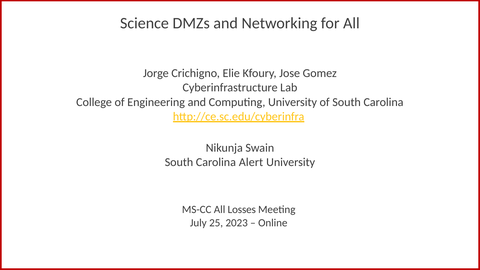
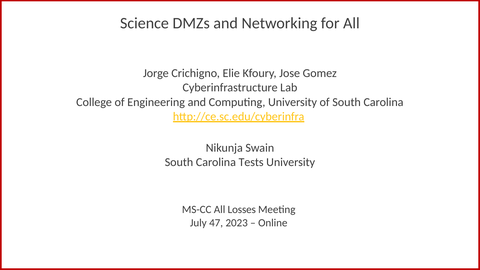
Alert: Alert -> Tests (251, 162)
25: 25 -> 47 (216, 223)
